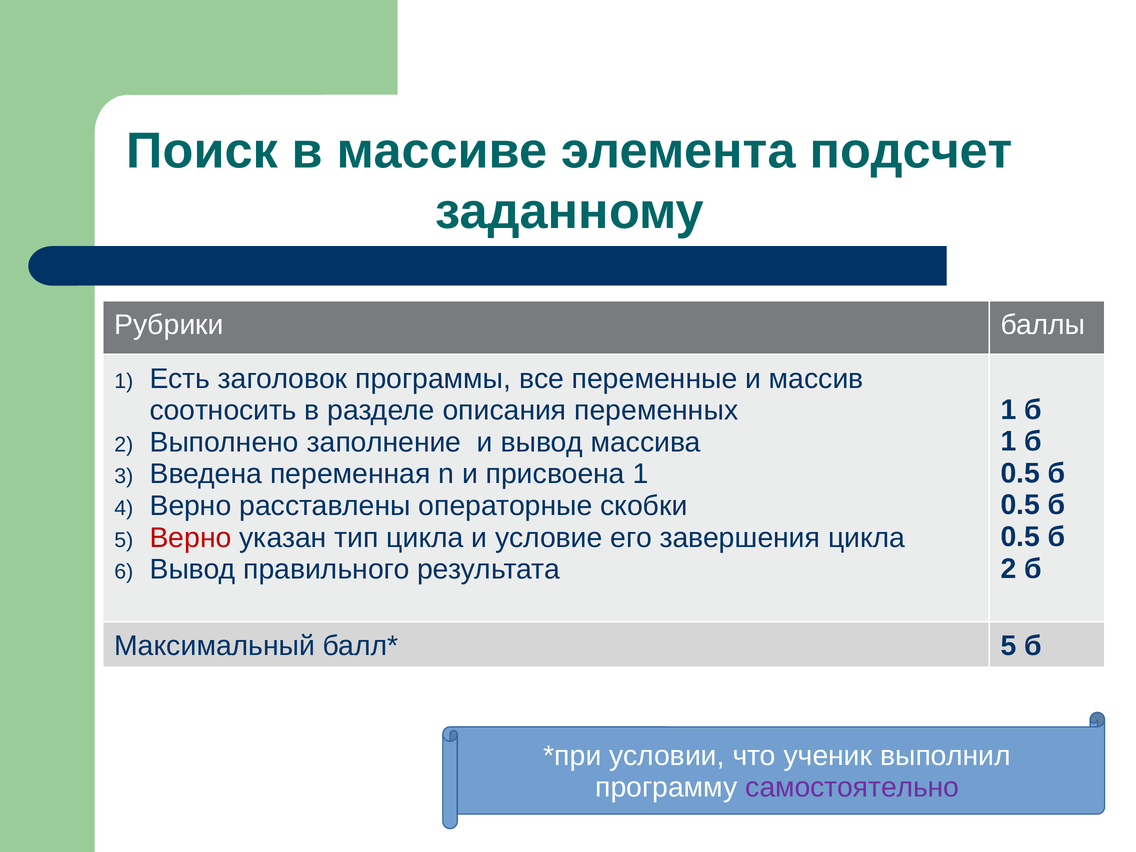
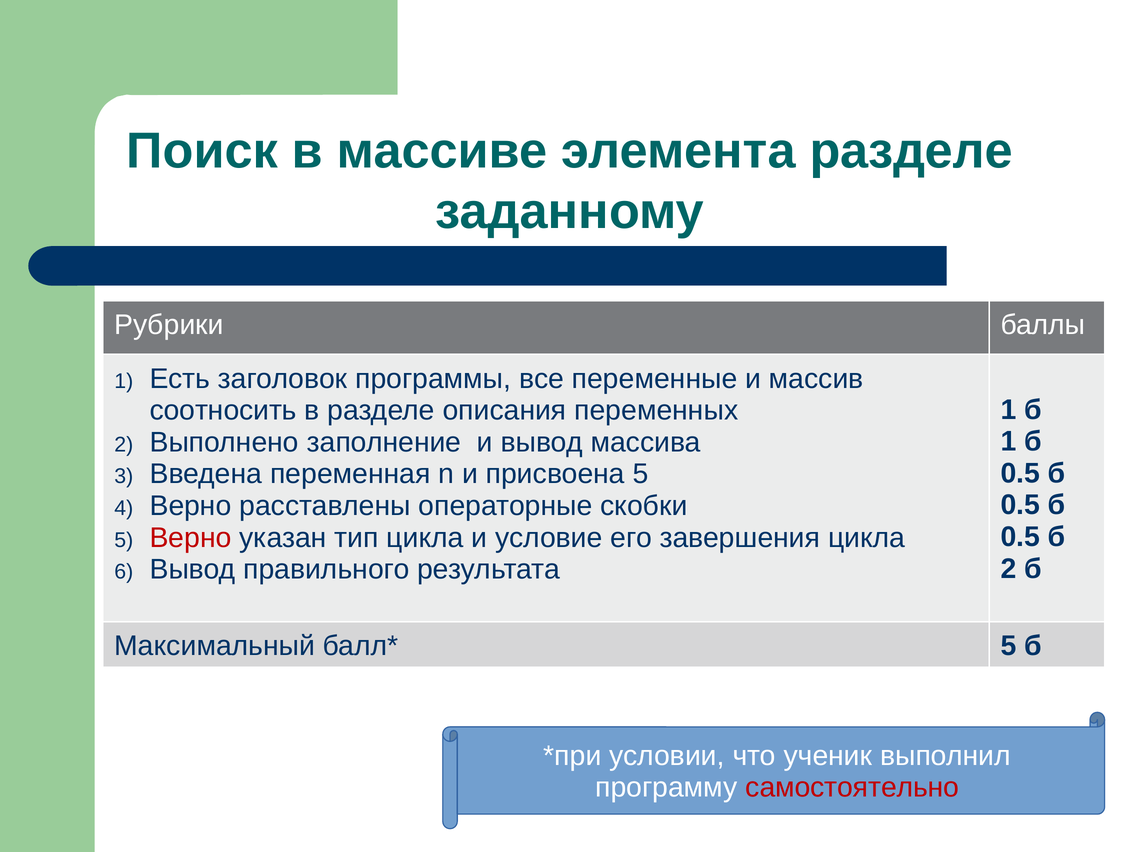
элемента подсчет: подсчет -> разделе (911, 151)
присвоена 1: 1 -> 5 (640, 474)
самостоятельно colour: purple -> red (852, 787)
